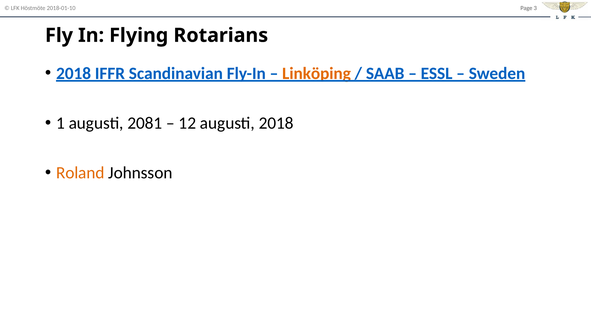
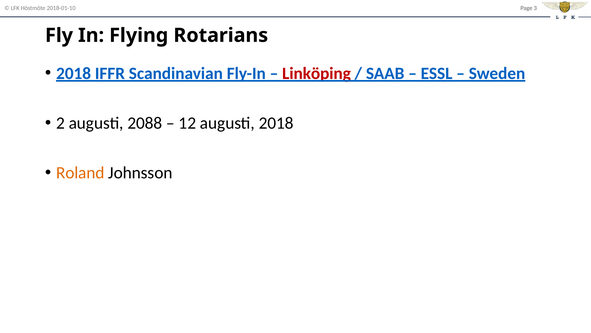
Linköping colour: orange -> red (316, 73)
1: 1 -> 2 (61, 123)
2081: 2081 -> 2088 (145, 123)
